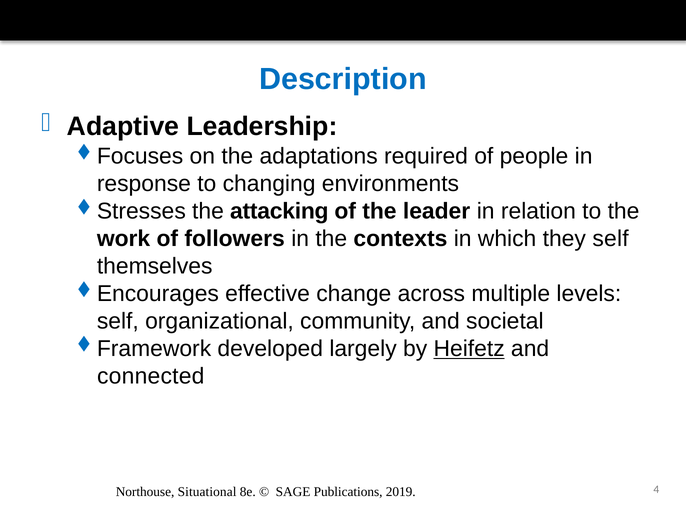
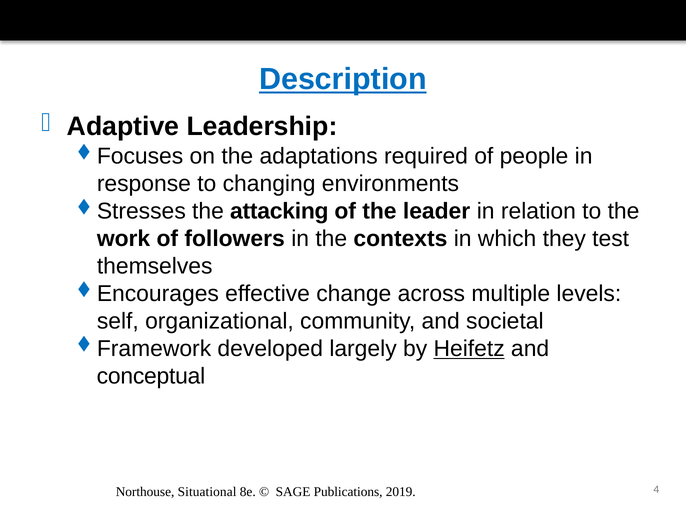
Description underline: none -> present (343, 79)
they self: self -> test (611, 239)
connected: connected -> conceptual (151, 376)
